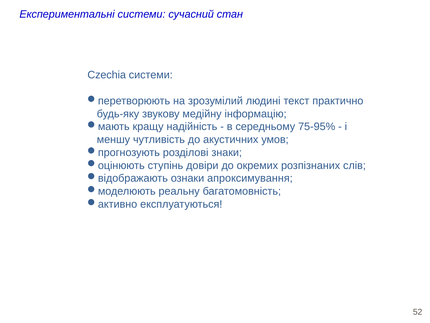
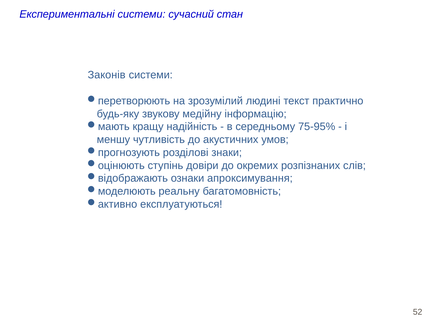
Czechia: Czechia -> Законів (107, 75)
